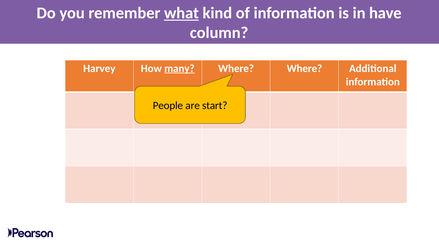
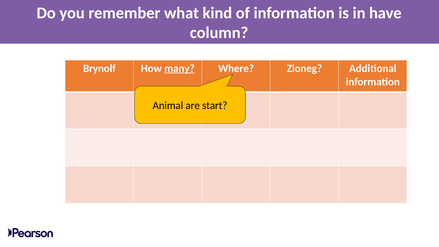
what underline: present -> none (181, 13)
Harvey: Harvey -> Brynolf (99, 68)
Where Where: Where -> Zloneg (304, 68)
People: People -> Animal (168, 106)
